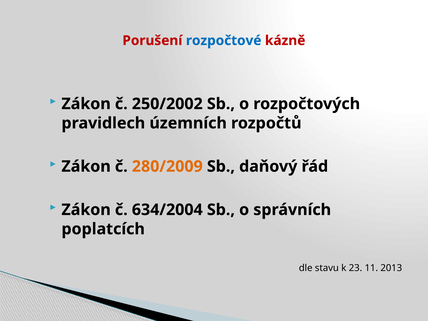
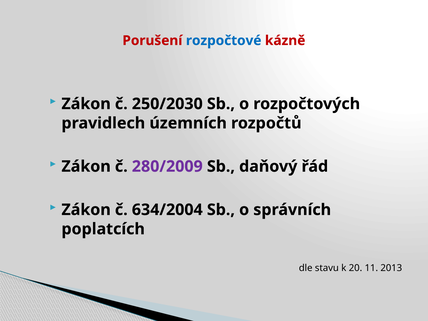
250/2002: 250/2002 -> 250/2030 (167, 104)
280/2009 colour: orange -> purple (167, 166)
23: 23 -> 20 (356, 268)
